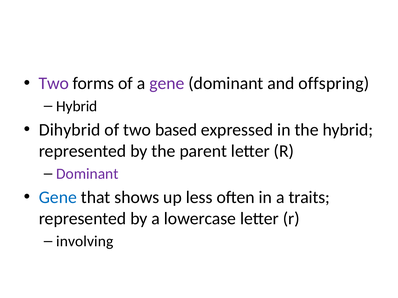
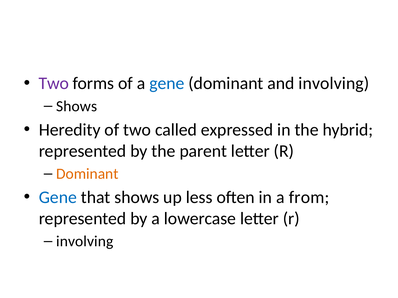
gene colour: purple -> blue (167, 83)
and offspring: offspring -> involving (334, 83)
Hybrid: Hybrid -> Shows (77, 106)
Dihybrid: Dihybrid -> Heredity (70, 130)
based: based -> called (176, 130)
Dominant colour: purple -> orange (87, 174)
traits: traits -> from (309, 198)
